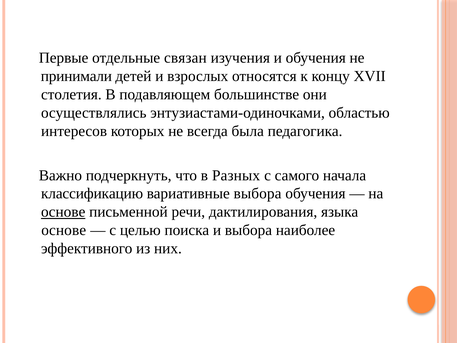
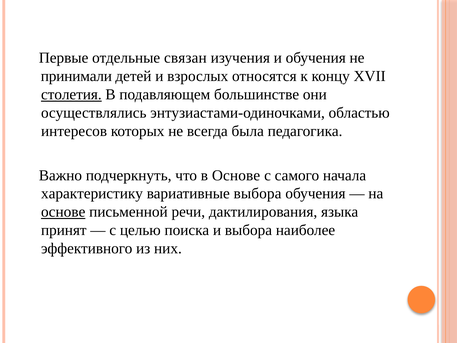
столетия underline: none -> present (71, 94)
в Разных: Разных -> Основе (236, 175)
классификацию: классификацию -> характеристику (92, 193)
основе: основе -> принят (64, 230)
